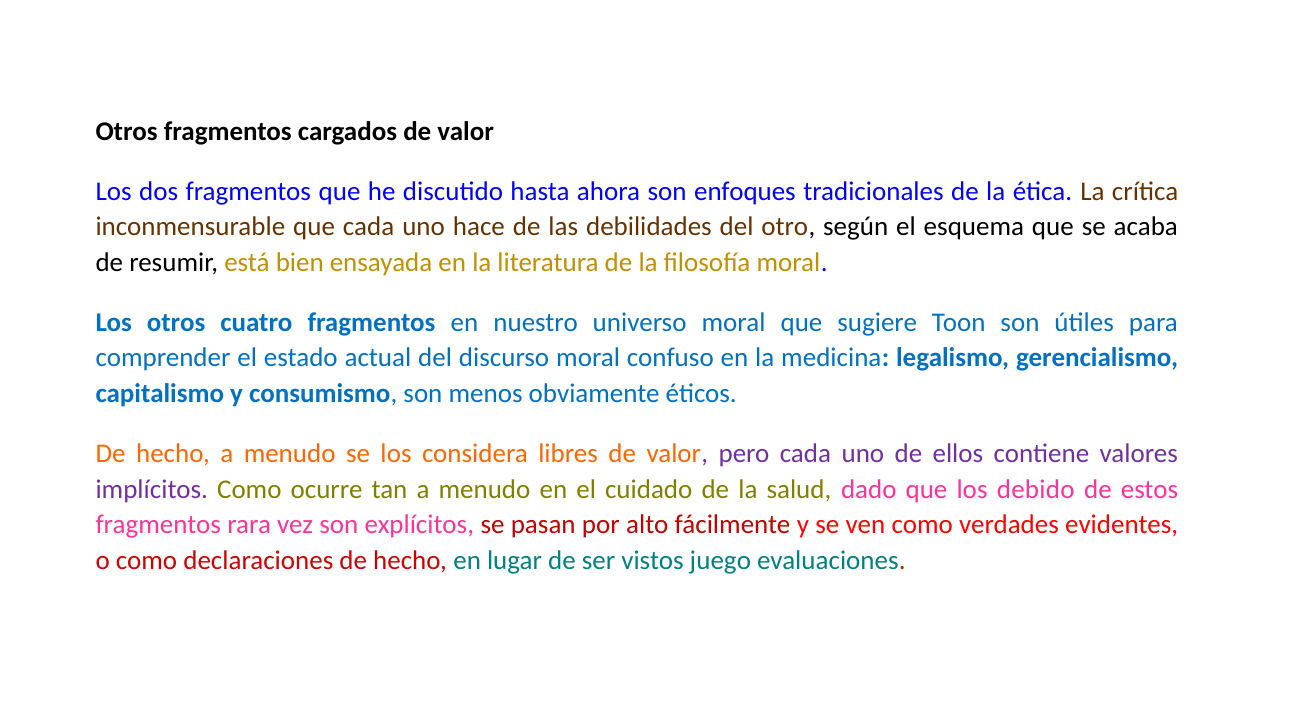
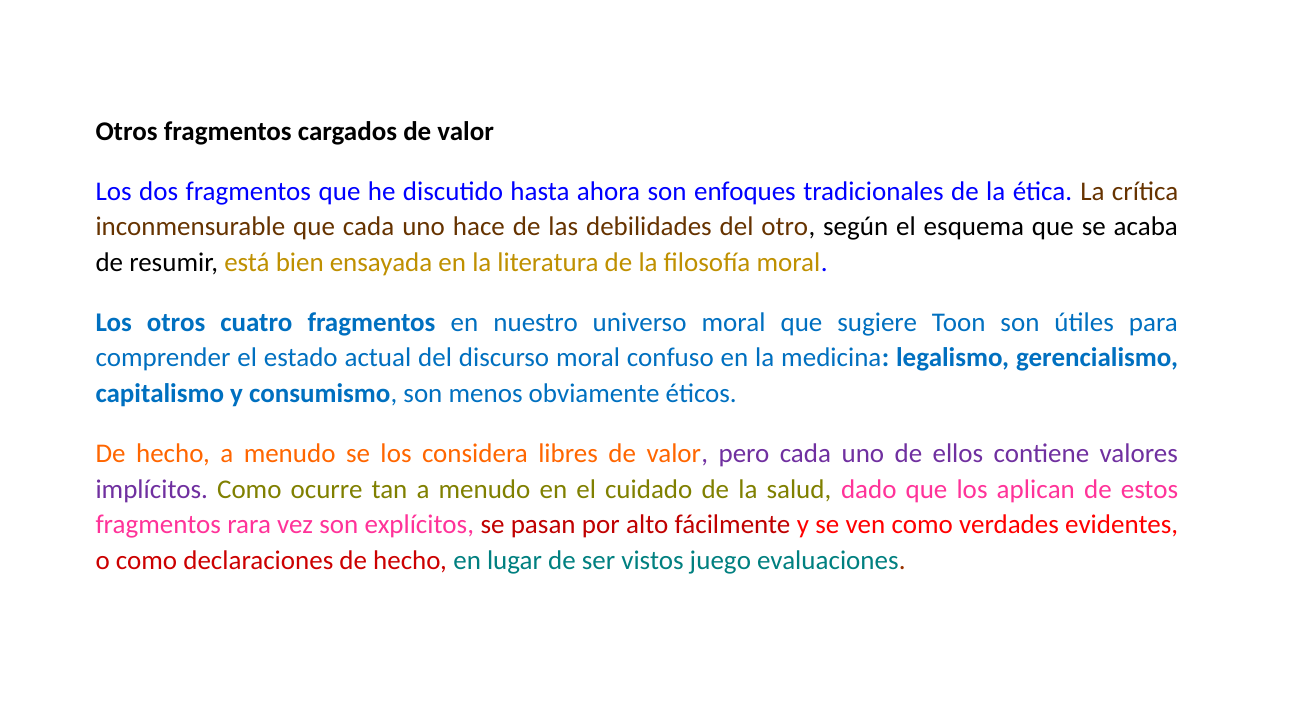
debido: debido -> aplican (1036, 489)
